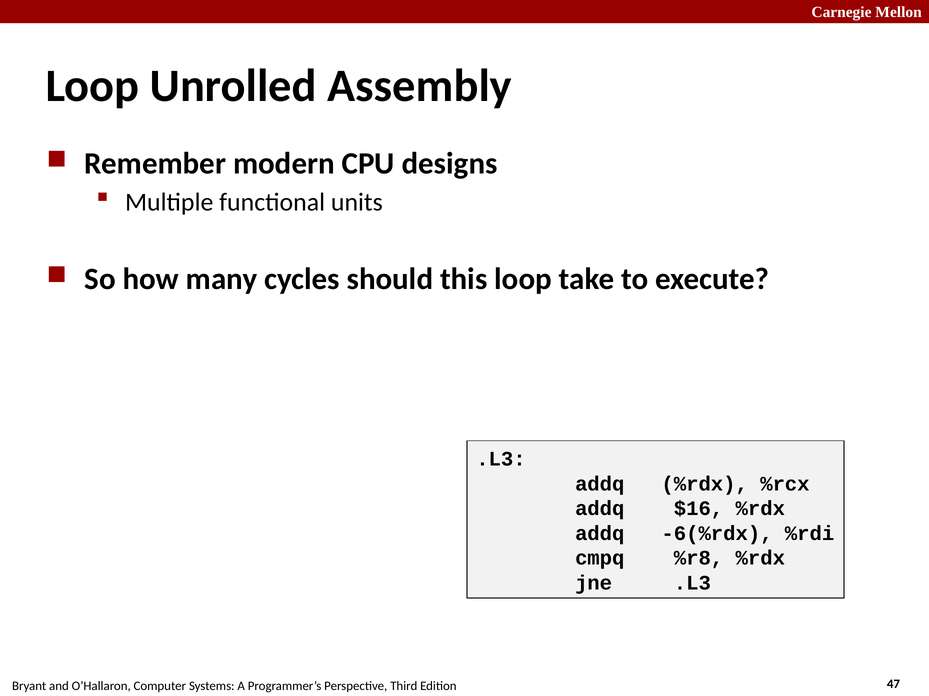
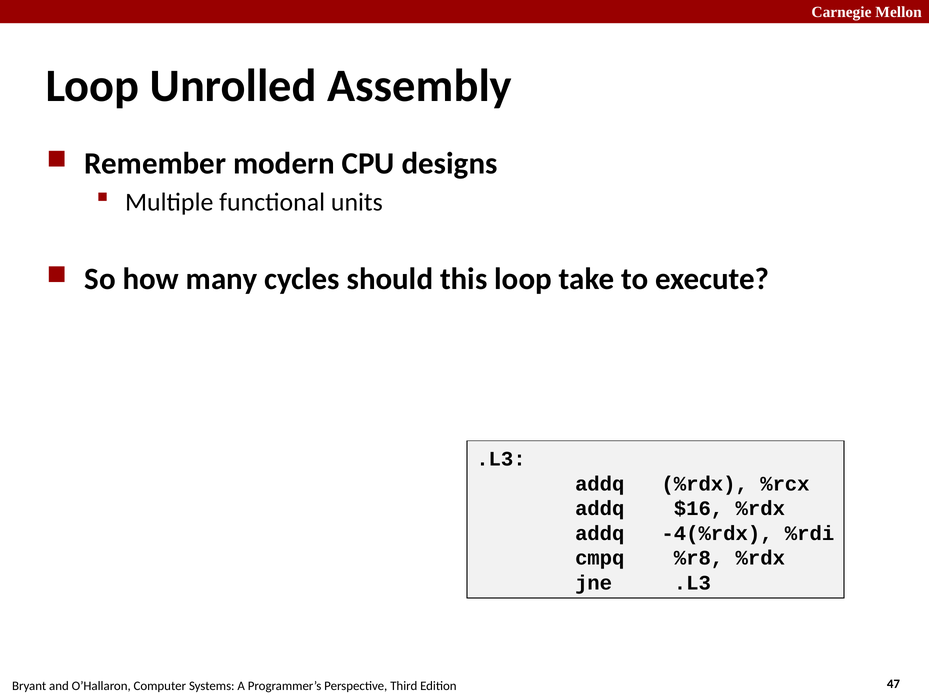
-6(%rdx: -6(%rdx -> -4(%rdx (717, 534)
